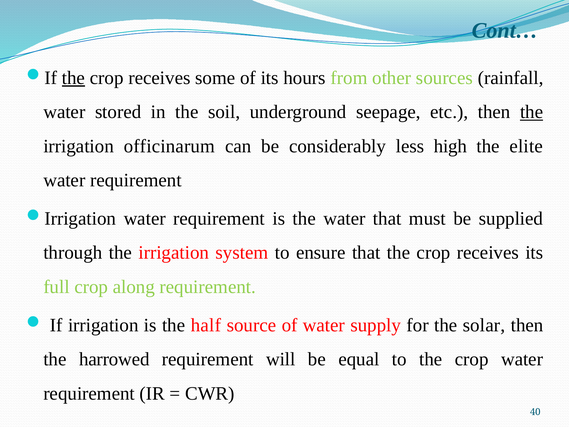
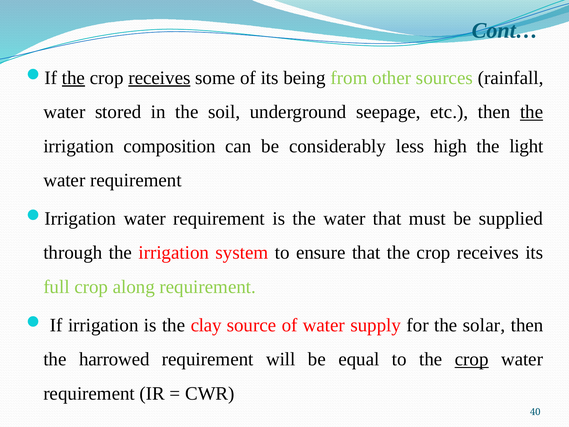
receives underline: none -> present (159, 78)
hours: hours -> being (304, 78)
officinarum: officinarum -> composition (170, 146)
elite: elite -> light (526, 146)
half: half -> clay (206, 325)
crop underline: none -> present (472, 359)
